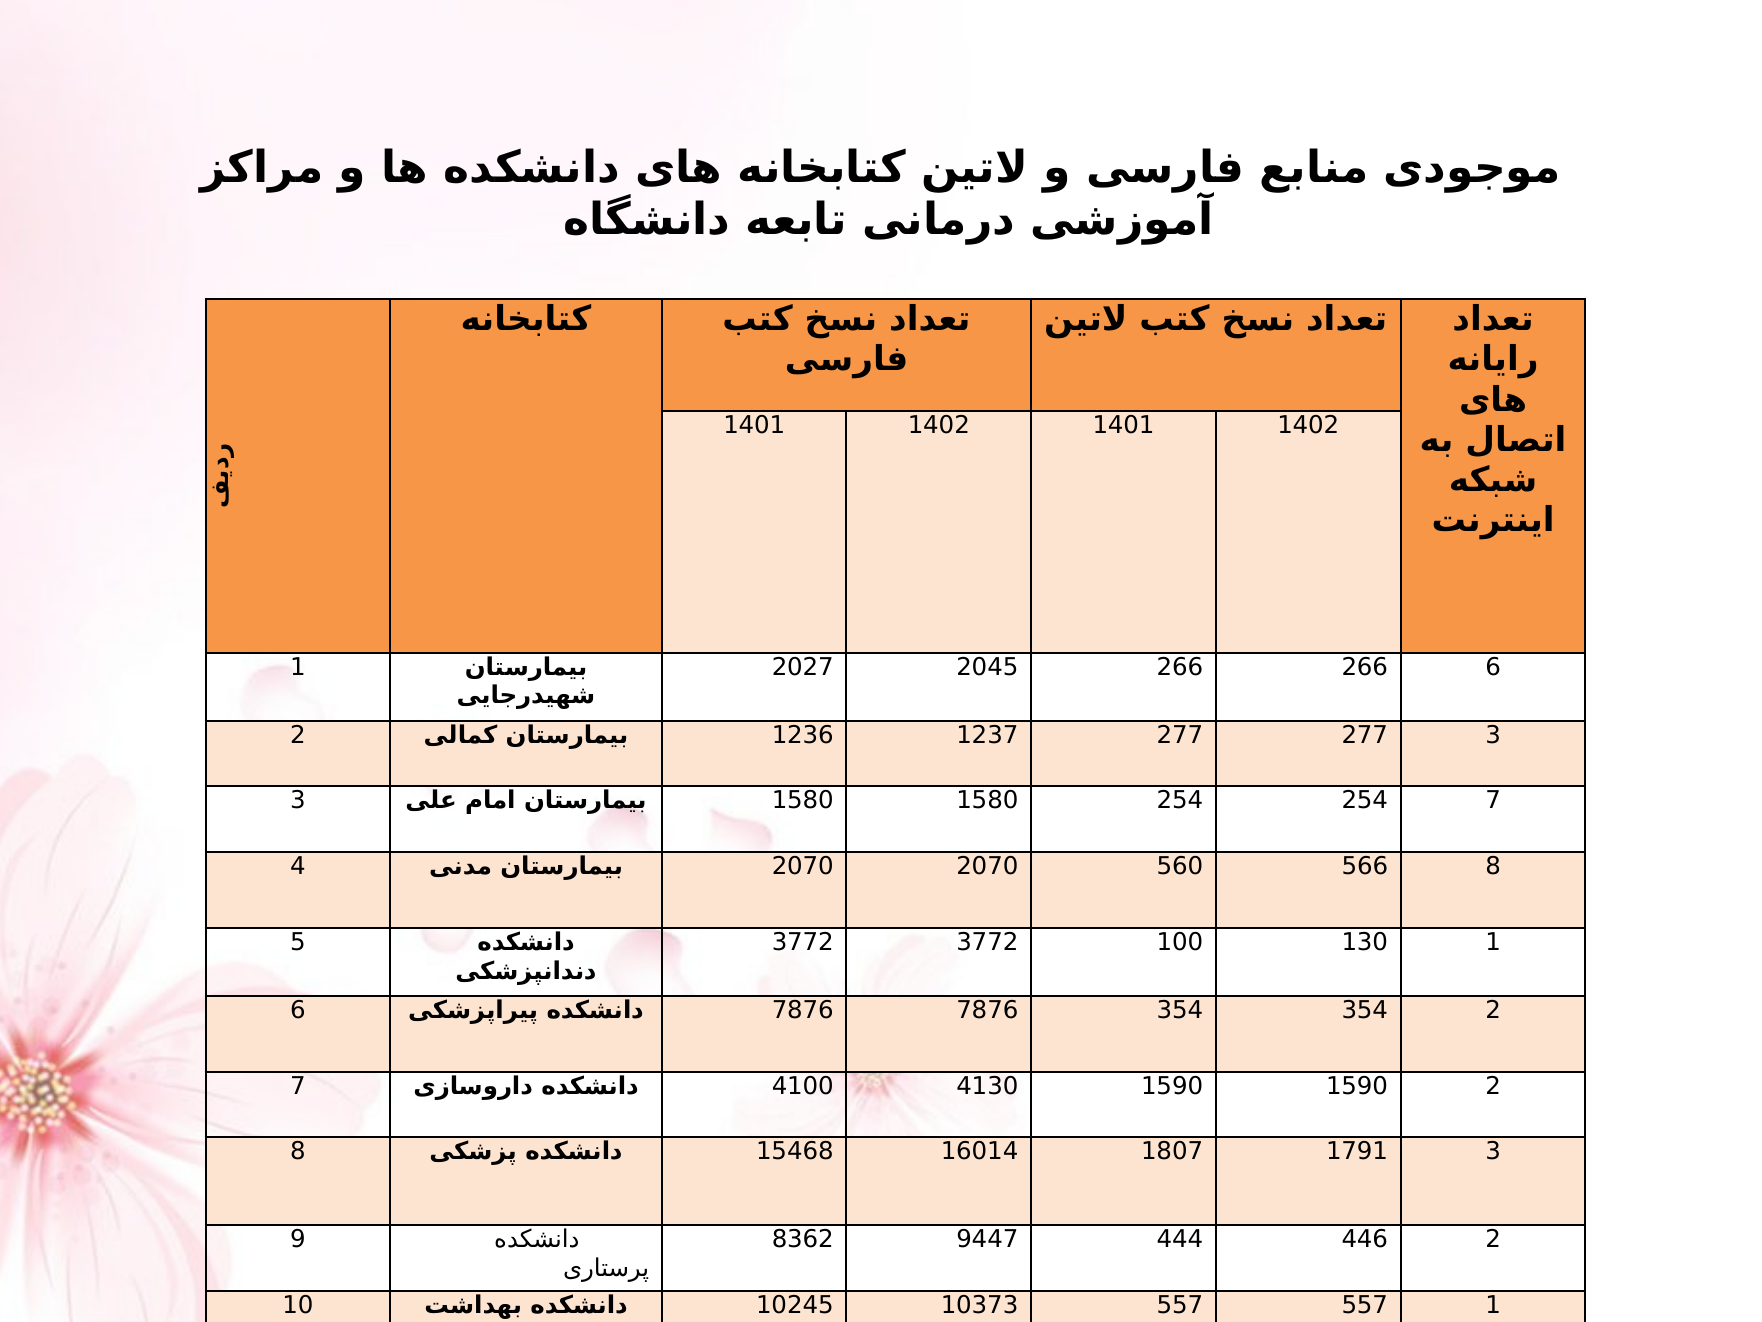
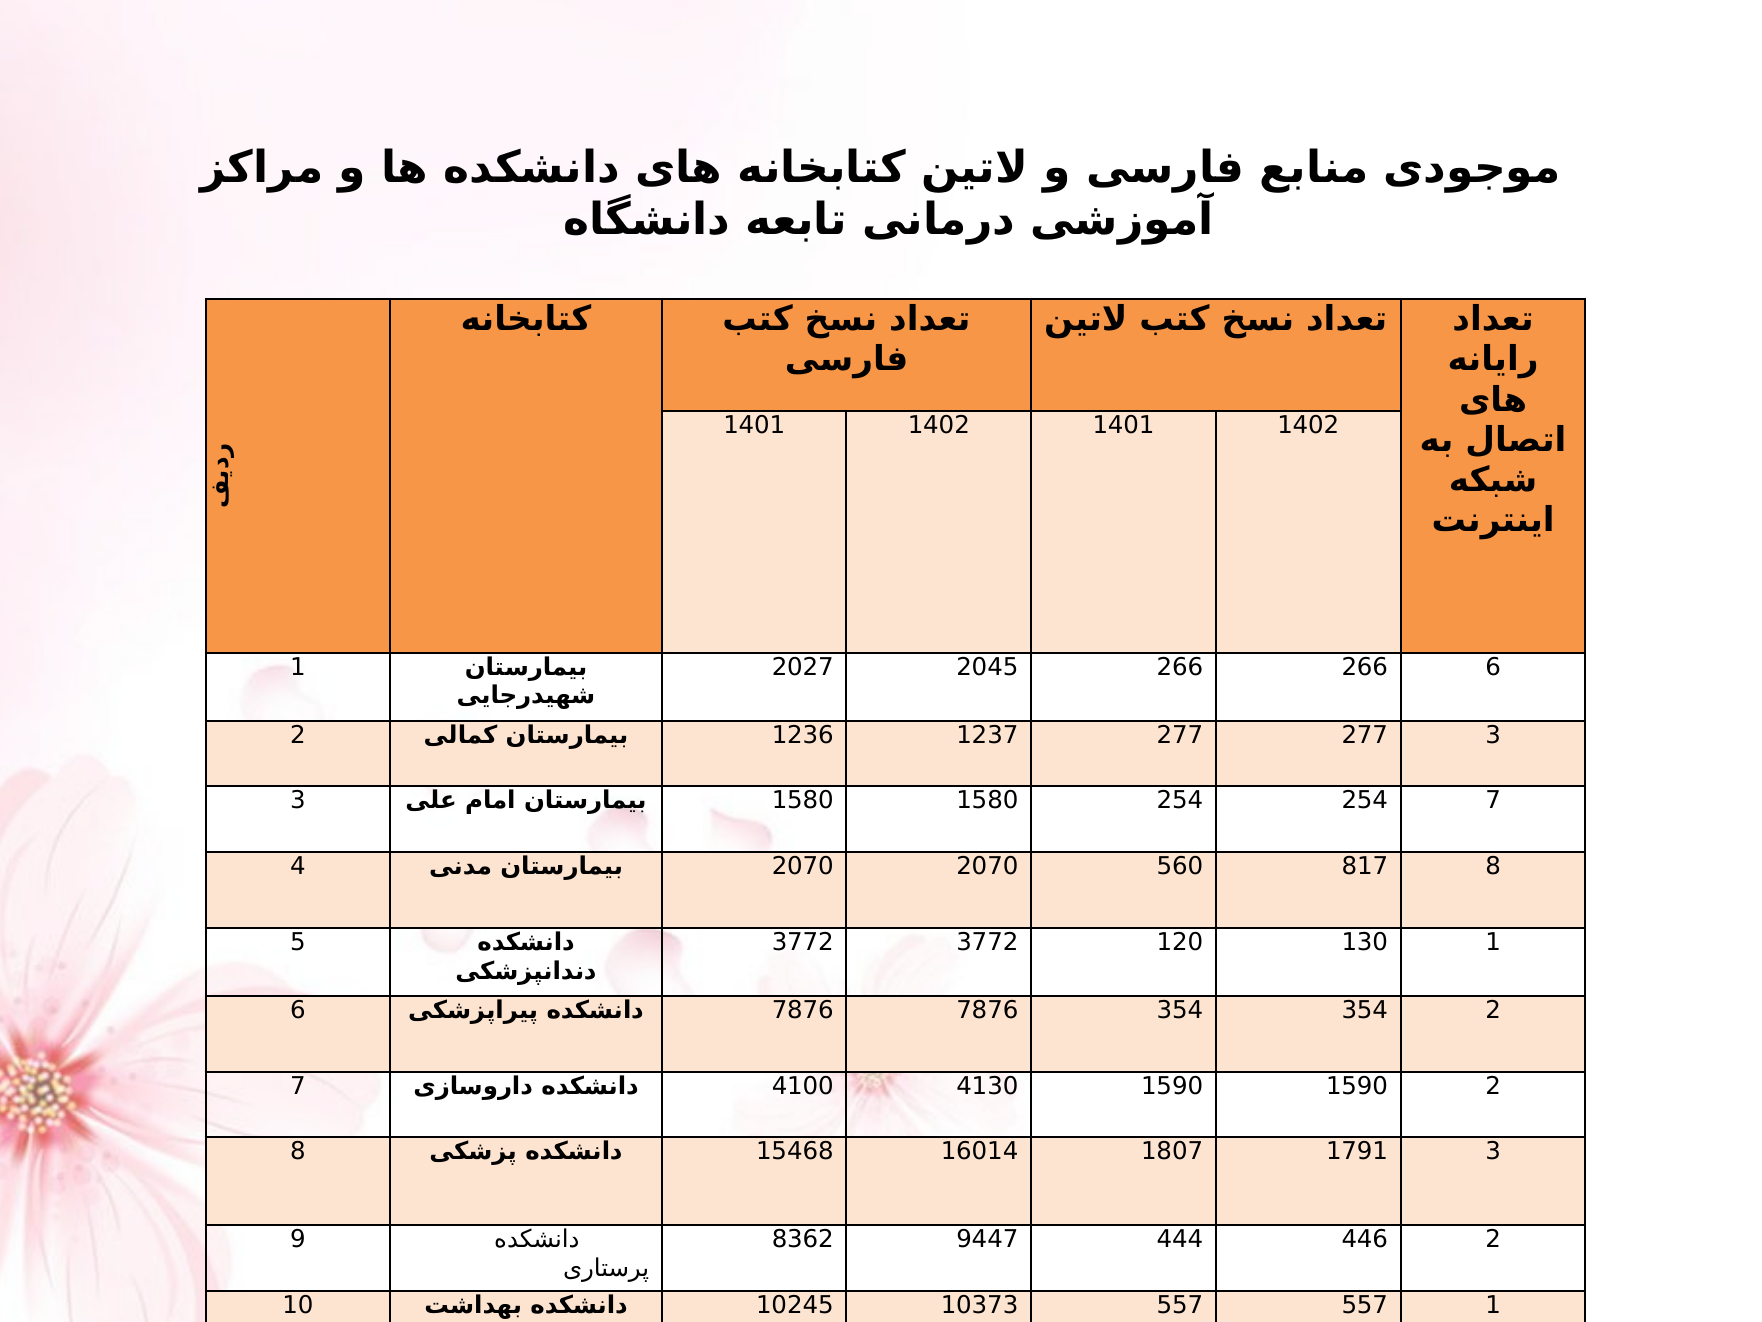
566: 566 -> 817 (1365, 866)
100: 100 -> 120 (1180, 942)
